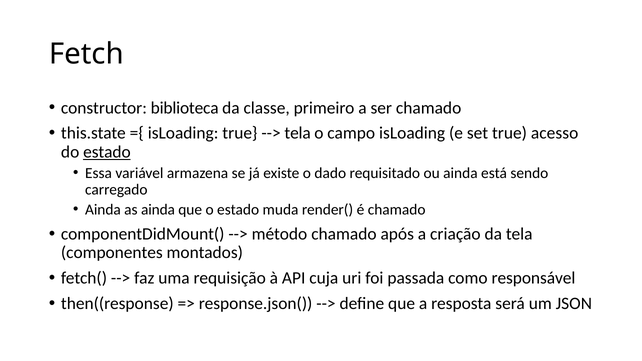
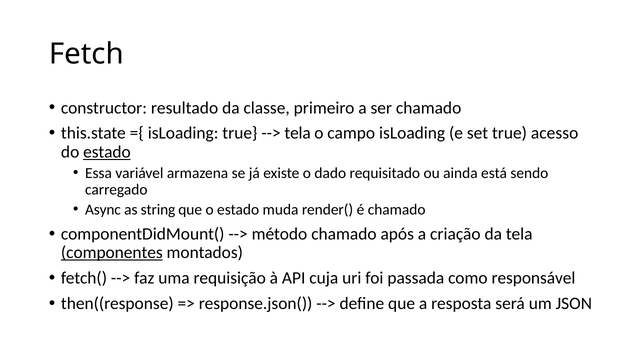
biblioteca: biblioteca -> resultado (185, 108)
Ainda: Ainda -> Async (103, 210)
as ainda: ainda -> string (158, 210)
componentes underline: none -> present (112, 253)
